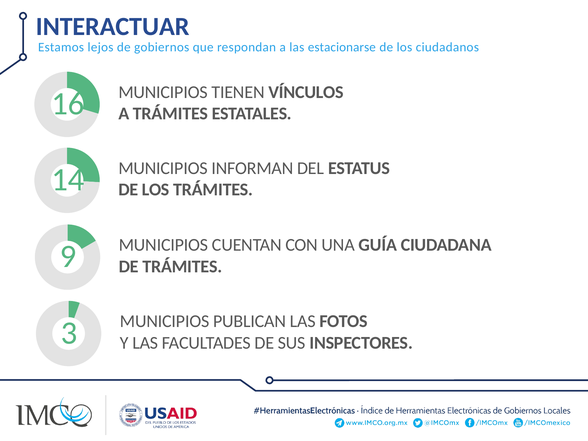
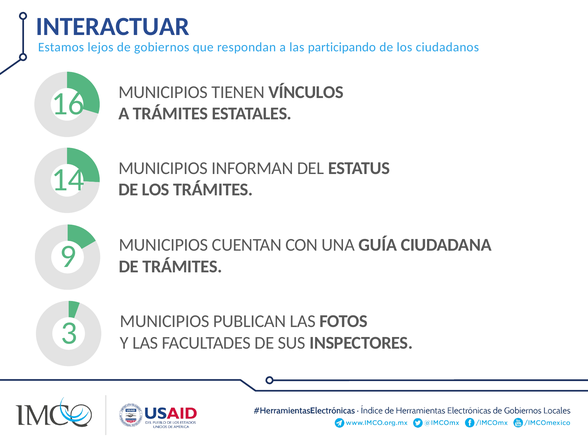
estacionarse: estacionarse -> participando (342, 47)
